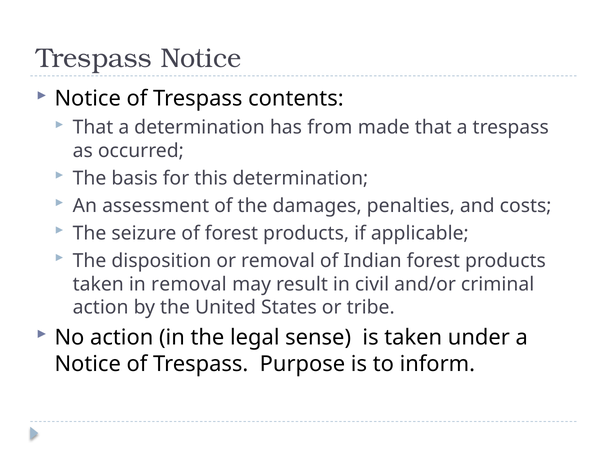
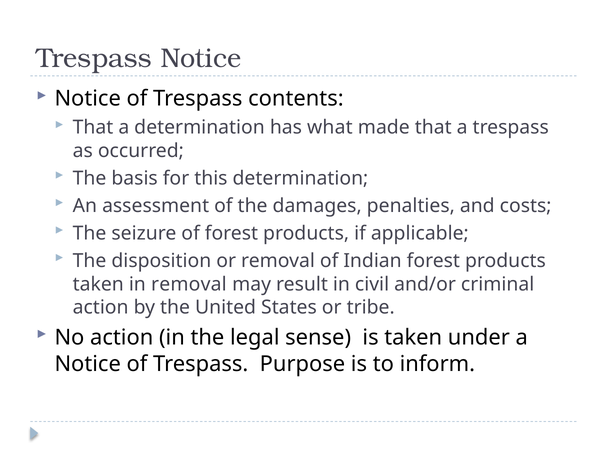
from: from -> what (330, 128)
